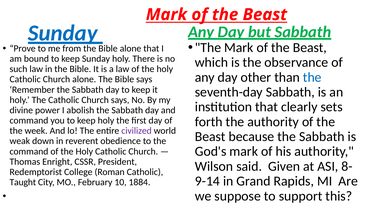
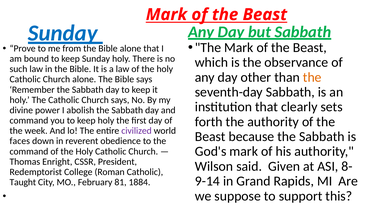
the colour: blue -> orange (312, 77)
weak: weak -> faces (20, 141)
10: 10 -> 81 (121, 182)
